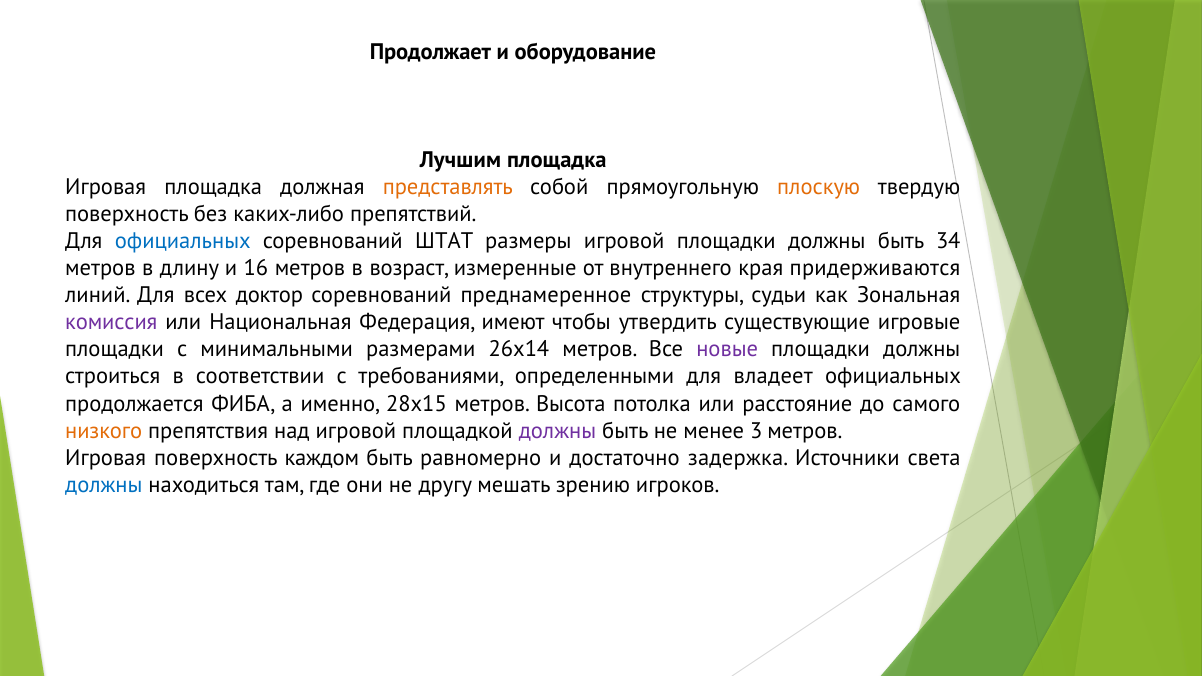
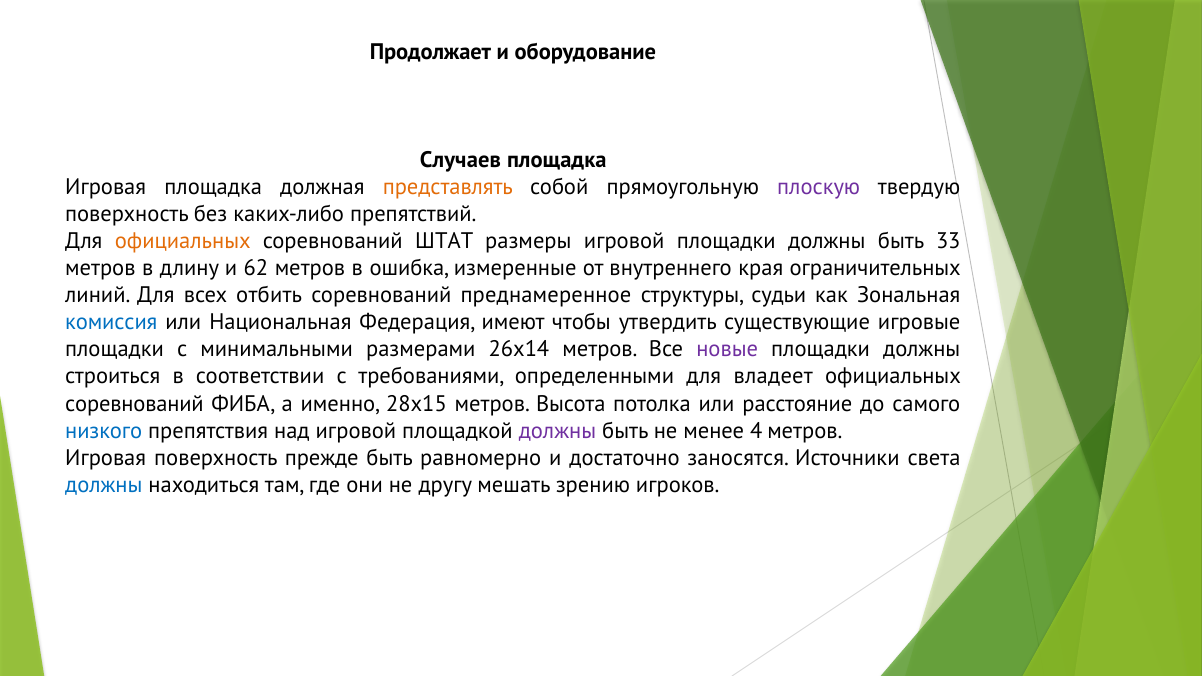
Лучшим: Лучшим -> Случаев (460, 160)
плоскую colour: orange -> purple (819, 187)
официальных colour: blue -> orange (183, 241)
34: 34 -> 33 (948, 241)
16: 16 -> 62 (256, 268)
возраст: возраст -> ошибка (409, 268)
придерживаются: придерживаются -> ограничительных (875, 268)
доктор: доктор -> отбить (269, 295)
комиссия colour: purple -> blue (111, 323)
продолжается: продолжается -> соревнований (134, 404)
низкого colour: orange -> blue (104, 431)
3: 3 -> 4 (756, 431)
каждом: каждом -> прежде (322, 458)
задержка: задержка -> заносятся (738, 458)
